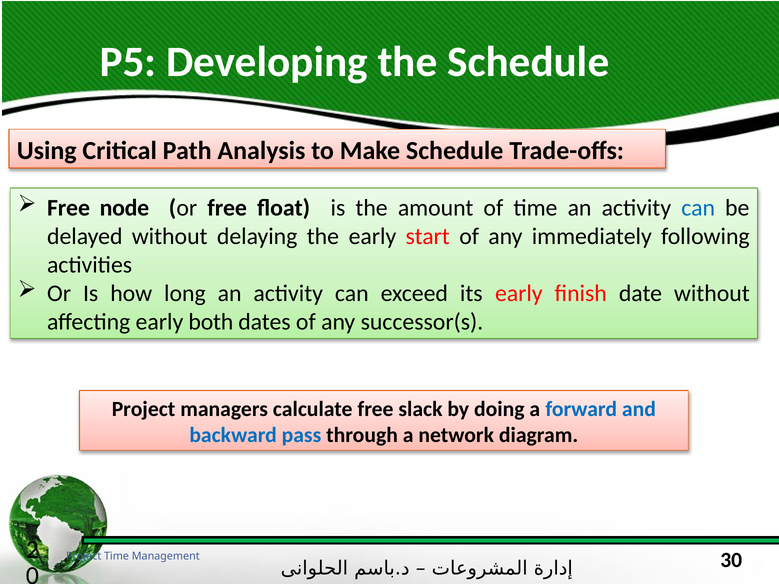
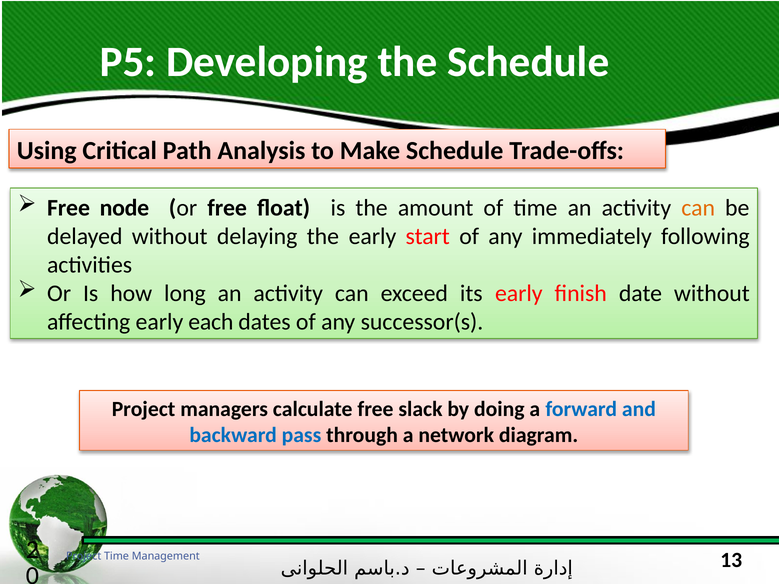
can colour: blue -> orange (698, 208)
both: both -> each (211, 322)
30: 30 -> 13 (731, 560)
